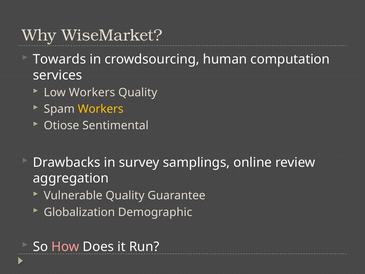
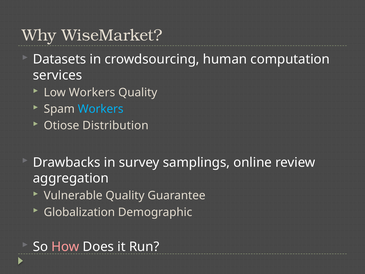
Towards: Towards -> Datasets (60, 59)
Workers colour: yellow -> light blue (101, 109)
Sentimental: Sentimental -> Distribution (115, 125)
